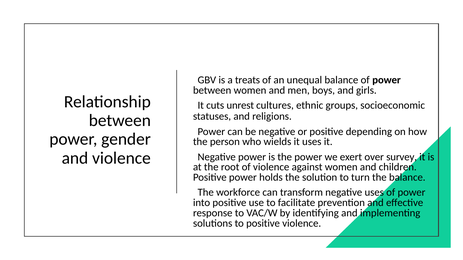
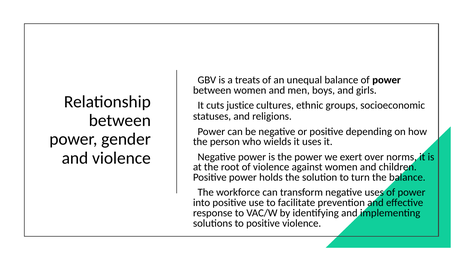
unrest: unrest -> justice (240, 106)
survey: survey -> norms (402, 157)
